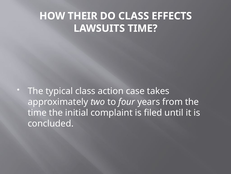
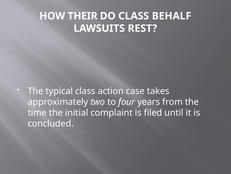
EFFECTS: EFFECTS -> BEHALF (172, 16)
LAWSUITS TIME: TIME -> REST (142, 28)
